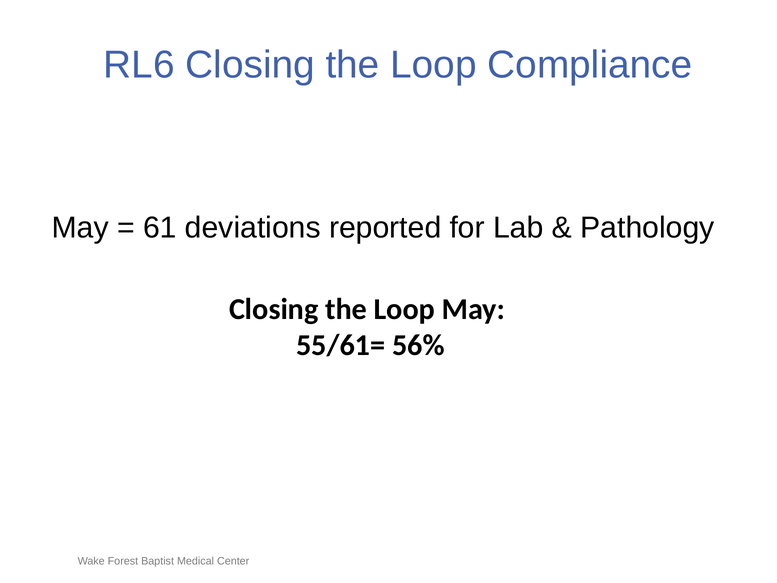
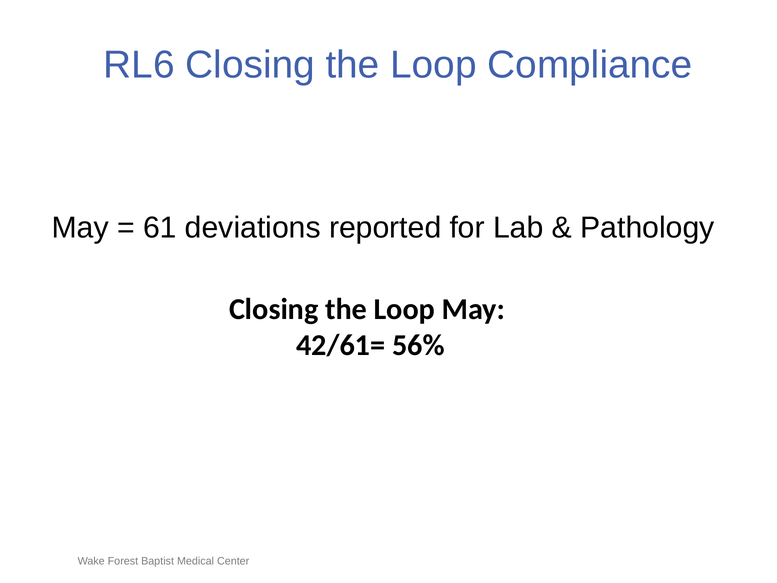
55/61=: 55/61= -> 42/61= (341, 345)
